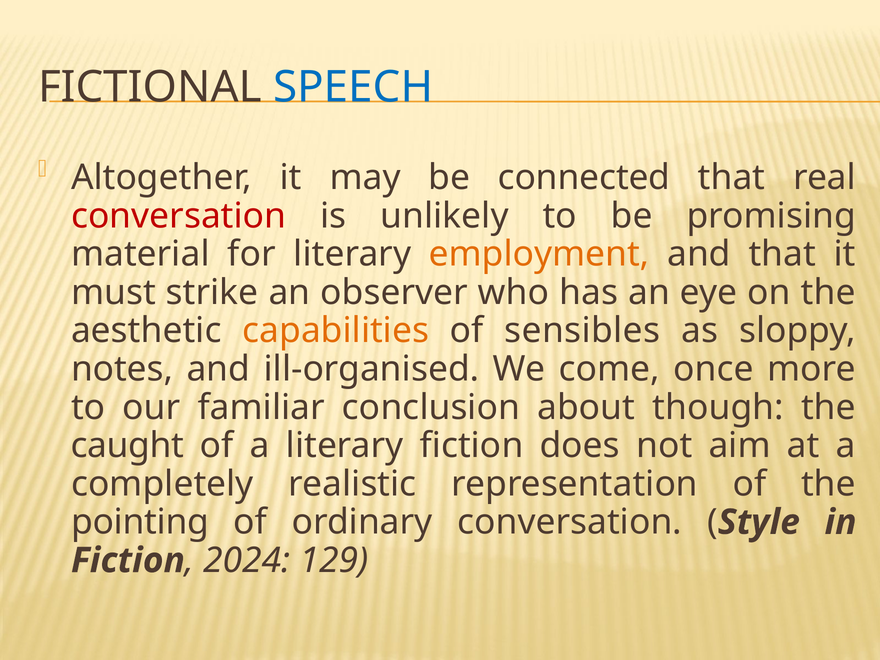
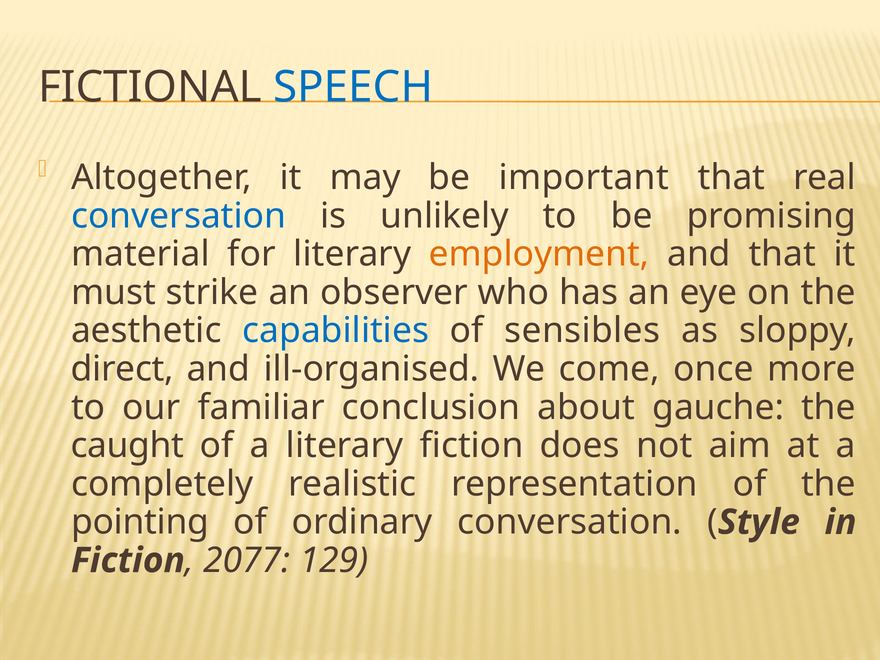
connected: connected -> important (584, 178)
conversation colour: red -> blue (179, 216)
capabilities colour: orange -> blue (336, 331)
notes: notes -> direct (122, 369)
though: though -> gauche (718, 407)
2024: 2024 -> 2077 (247, 560)
